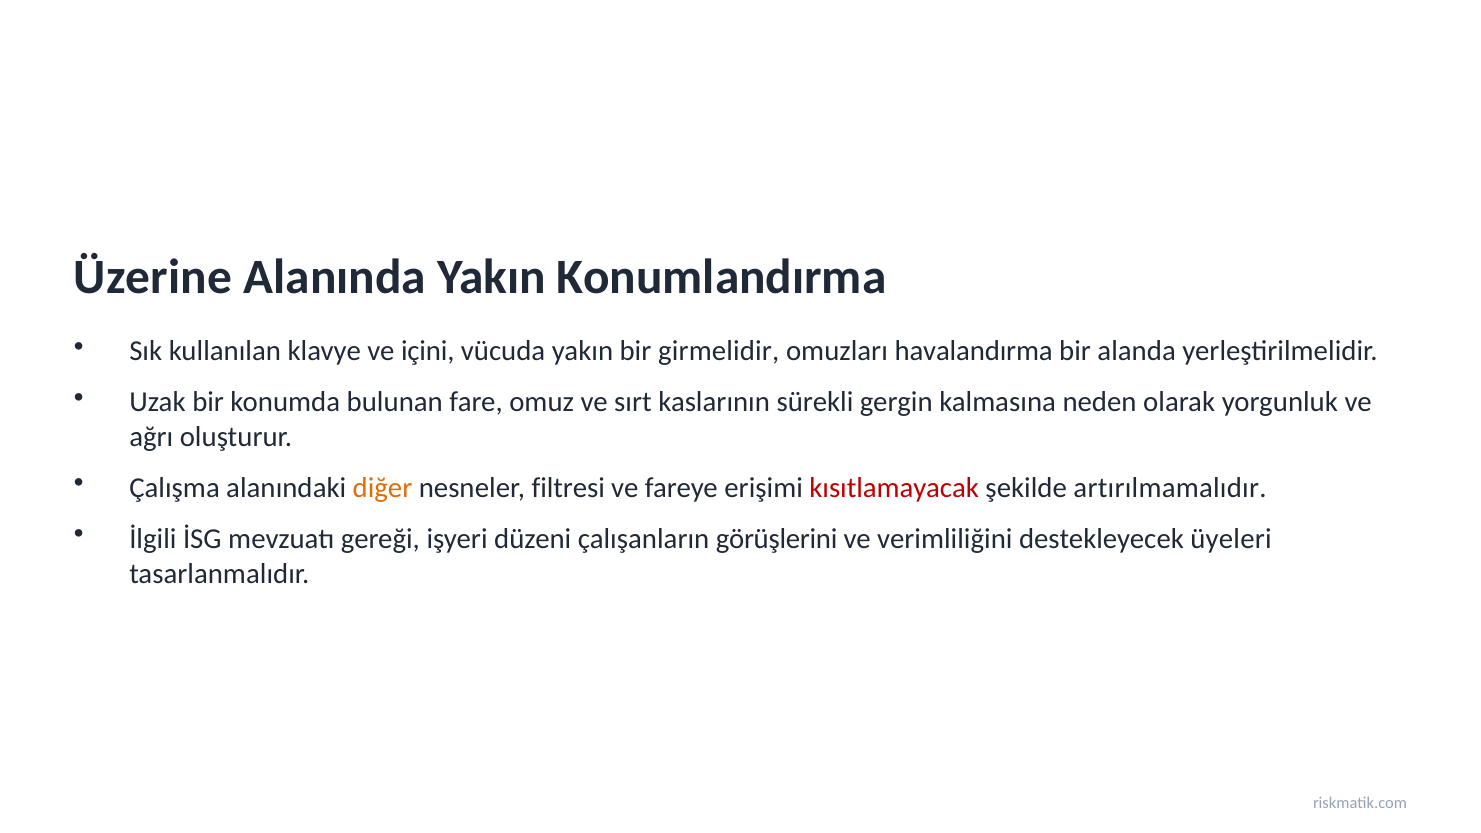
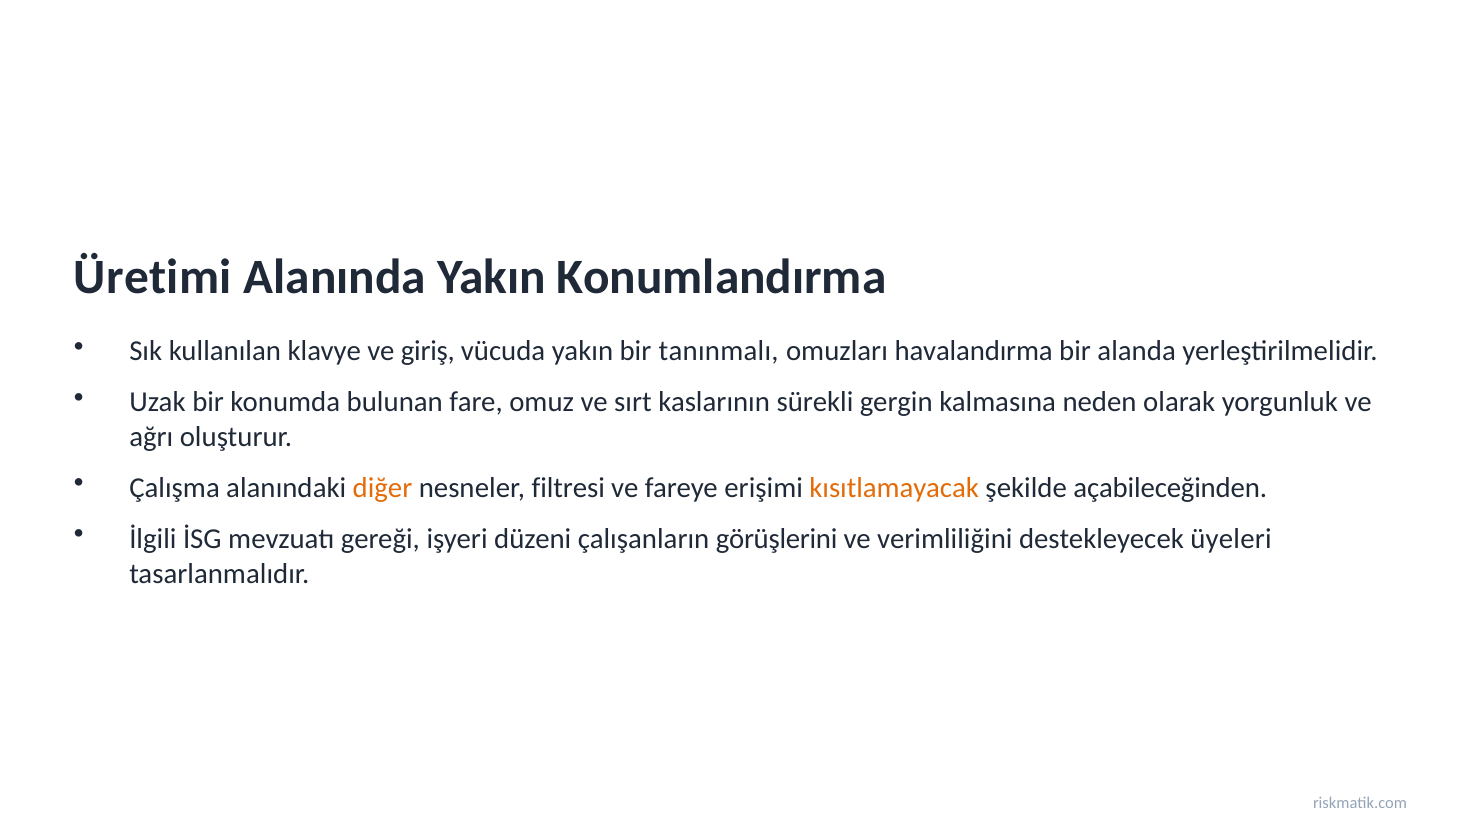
Üzerine: Üzerine -> Üretimi (153, 277)
içini: içini -> giriş (428, 351)
girmelidir: girmelidir -> tanınmalı (719, 351)
kısıtlamayacak colour: red -> orange (894, 488)
artırılmamalıdır: artırılmamalıdır -> açabileceğinden (1170, 488)
